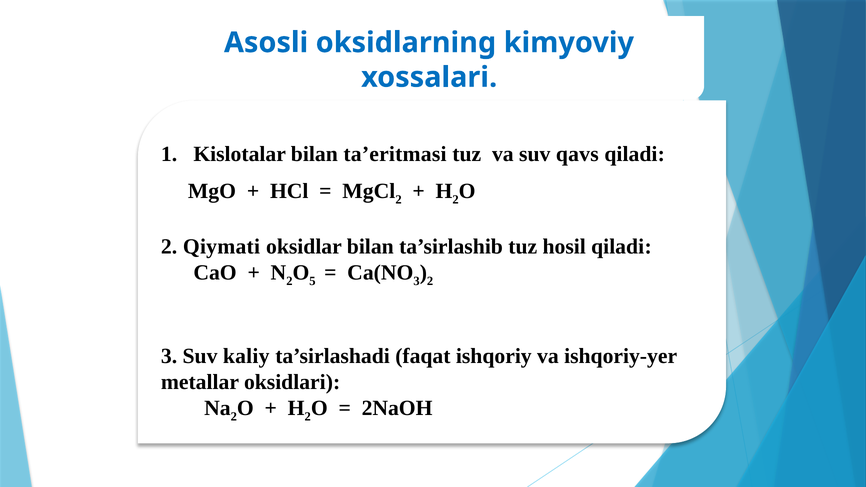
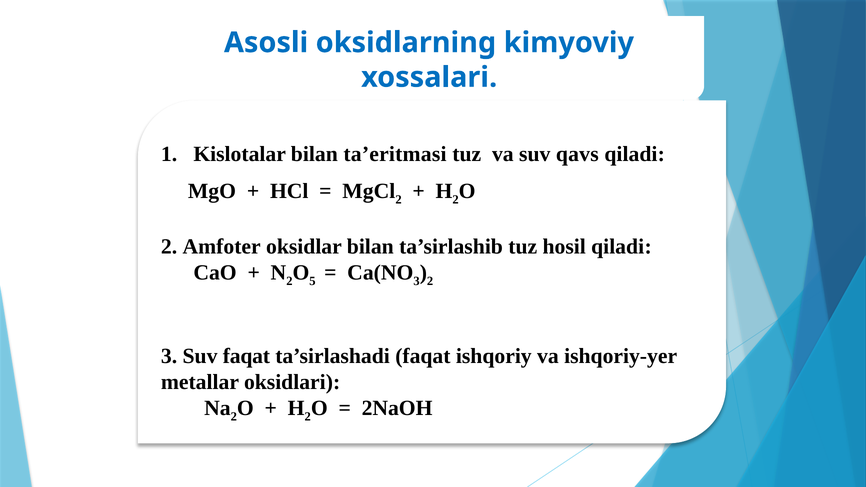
Qiymati: Qiymati -> Amfoter (222, 247)
Suv kaliy: kaliy -> faqat (246, 356)
